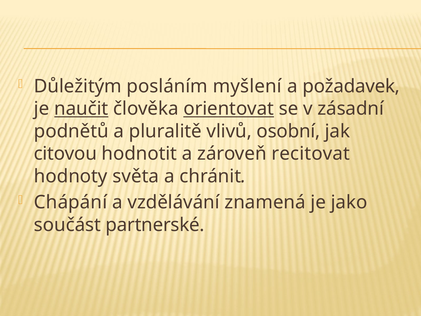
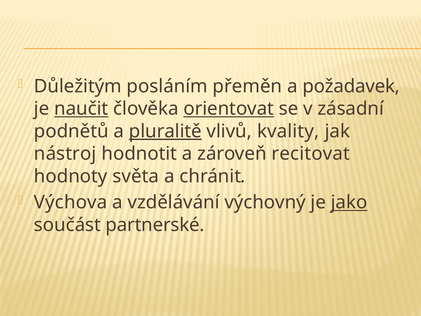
myšlení: myšlení -> přeměn (247, 86)
pluralitě underline: none -> present (165, 131)
osobní: osobní -> kvality (288, 131)
citovou: citovou -> nástroj (65, 154)
Chápání: Chápání -> Výchova (71, 202)
znamená: znamená -> výchovný (265, 202)
jako underline: none -> present (349, 202)
